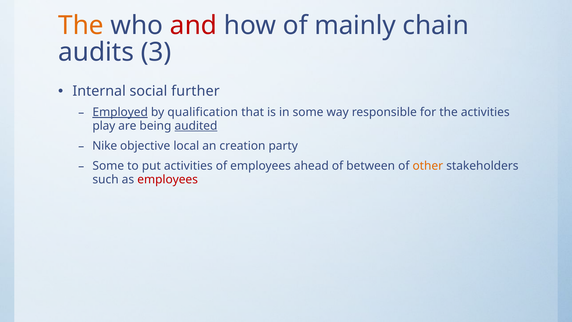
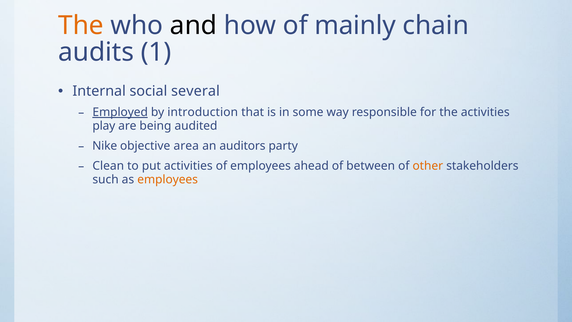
and colour: red -> black (193, 26)
3: 3 -> 1 (156, 52)
further: further -> several (195, 91)
qualification: qualification -> introduction (203, 112)
audited underline: present -> none (196, 126)
local: local -> area (186, 146)
creation: creation -> auditors (242, 146)
Some: Some -> Clean (108, 166)
employees colour: red -> orange (168, 179)
